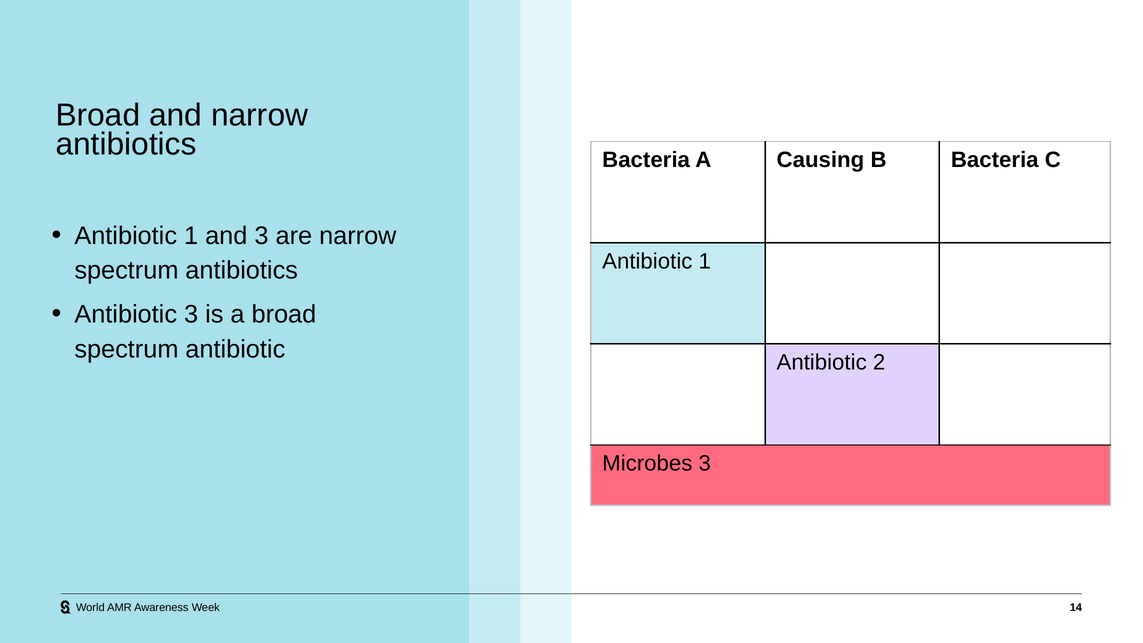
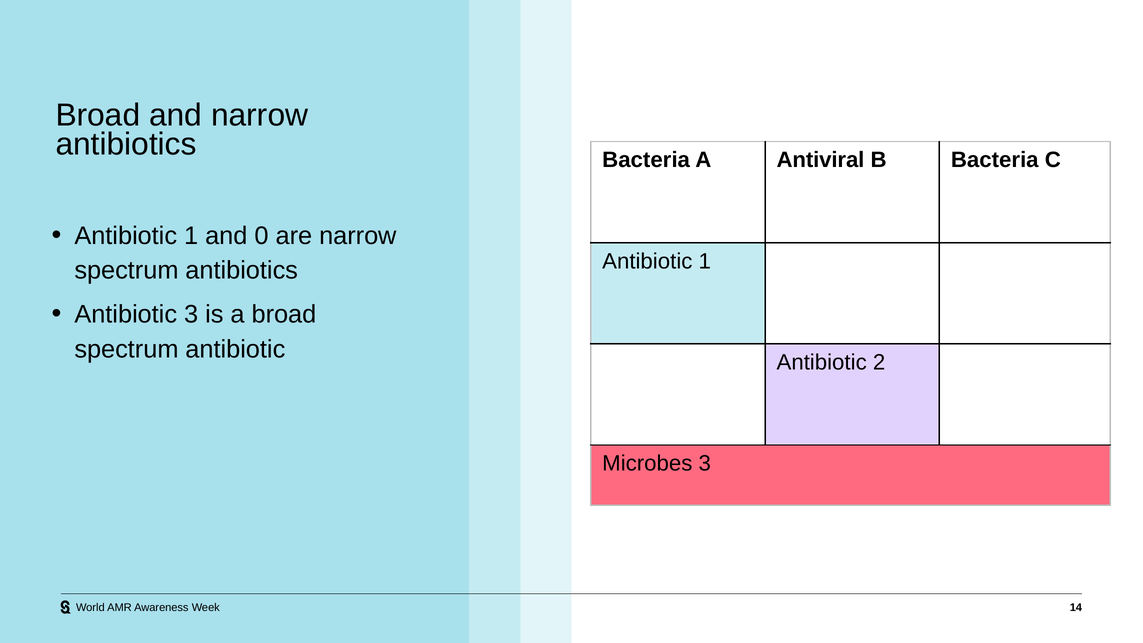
Causing: Causing -> Antiviral (820, 160)
and 3: 3 -> 0 (261, 236)
